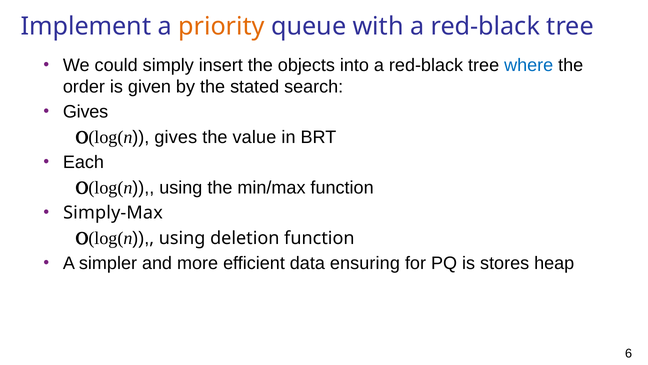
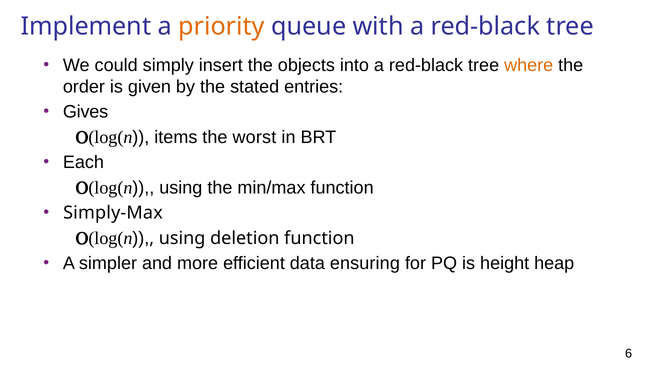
where colour: blue -> orange (529, 65)
search: search -> entries (314, 87)
O(log(n gives: gives -> items (176, 137)
value: value -> worst (254, 137)
stores: stores -> height (505, 263)
